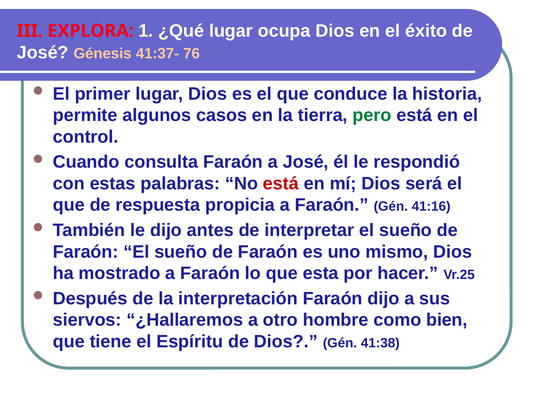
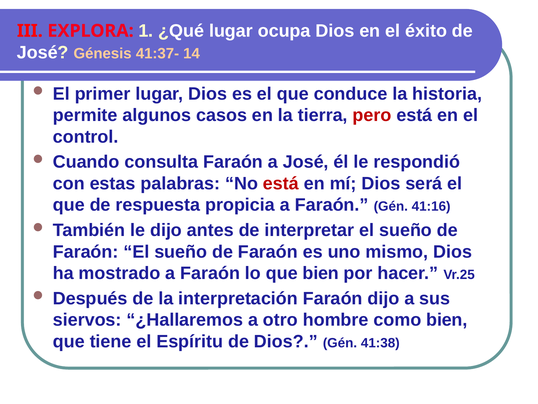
76: 76 -> 14 (192, 53)
pero colour: green -> red (372, 115)
que esta: esta -> bien (321, 273)
